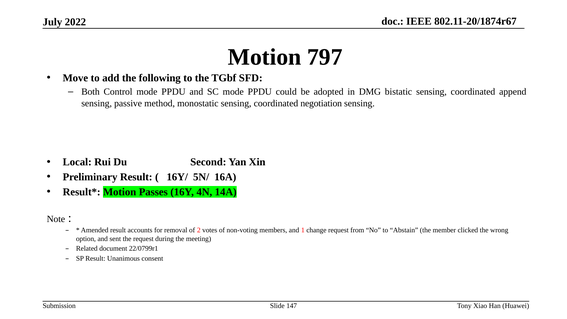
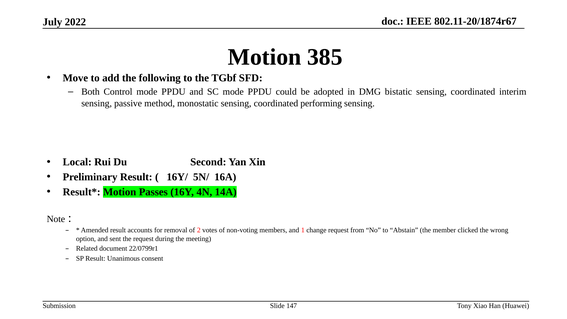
797: 797 -> 385 (325, 57)
append: append -> interim (513, 92)
negotiation: negotiation -> performing (321, 103)
